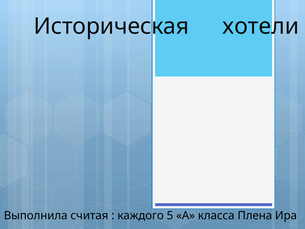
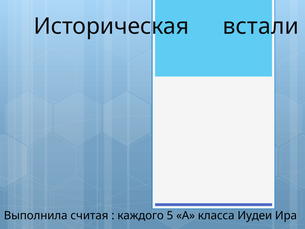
хотели: хотели -> встали (261, 26)
Плена: Плена -> Иудеи (255, 215)
